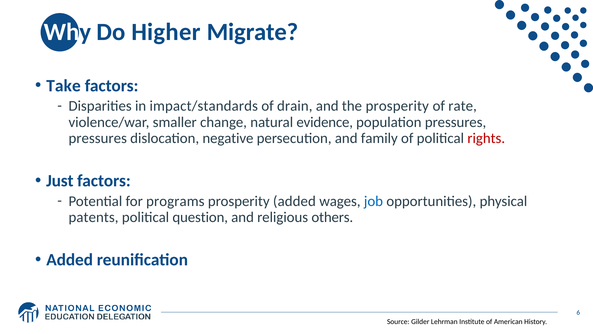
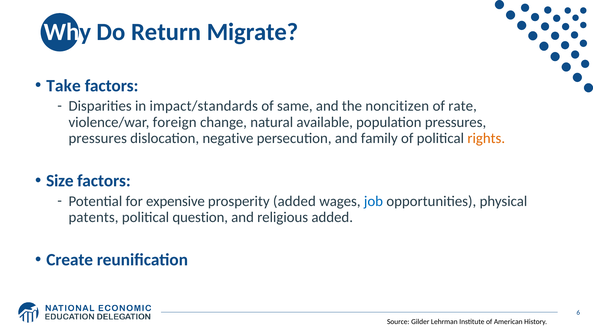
Higher: Higher -> Return (166, 32)
drain: drain -> same (295, 106)
the prosperity: prosperity -> noncitizen (397, 106)
smaller: smaller -> foreign (175, 122)
evidence: evidence -> available (325, 122)
rights colour: red -> orange (486, 138)
Just: Just -> Size (60, 181)
programs: programs -> expensive (175, 201)
religious others: others -> added (332, 217)
Added: Added -> Create (70, 260)
